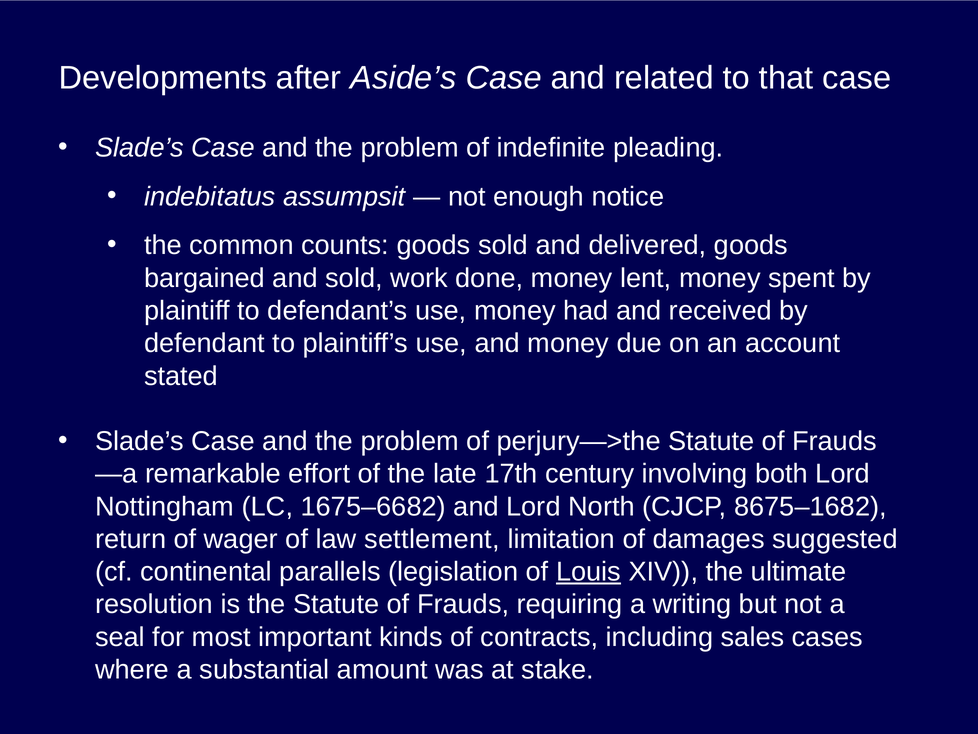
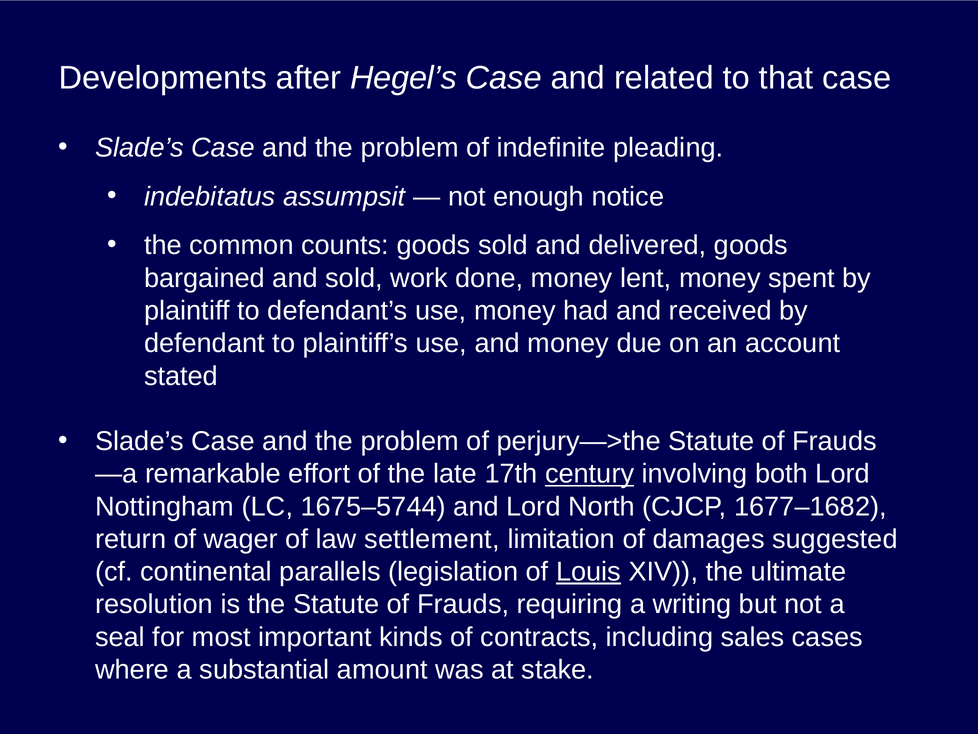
Aside’s: Aside’s -> Hegel’s (404, 78)
century underline: none -> present (590, 474)
1675–6682: 1675–6682 -> 1675–5744 (373, 506)
8675–1682: 8675–1682 -> 1677–1682 (810, 506)
